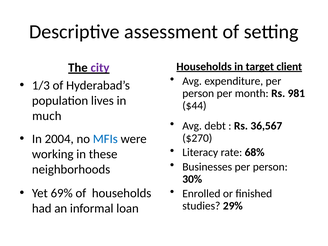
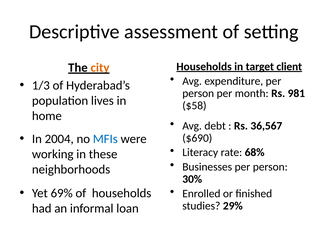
city colour: purple -> orange (100, 68)
$44: $44 -> $58 (194, 106)
much: much -> home (47, 116)
$270: $270 -> $690 (197, 138)
